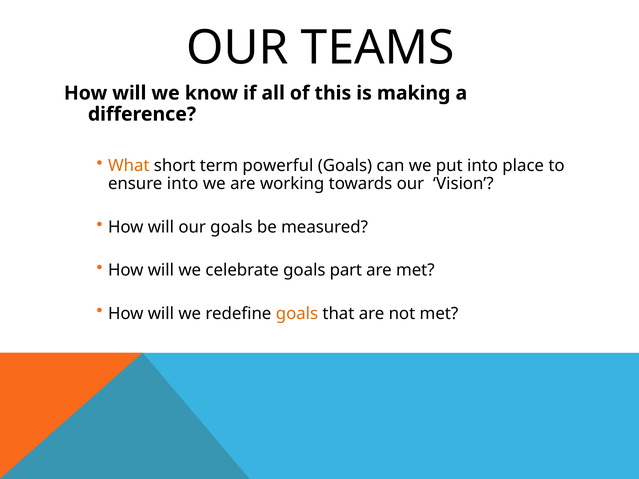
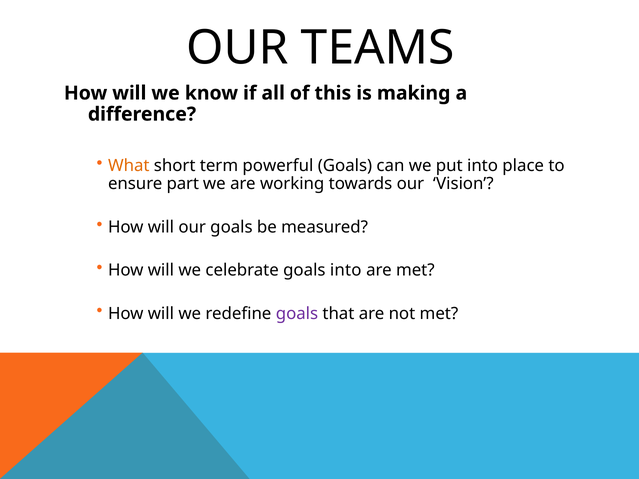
ensure into: into -> part (183, 184)
goals part: part -> into (346, 270)
goals colour: orange -> purple (297, 314)
